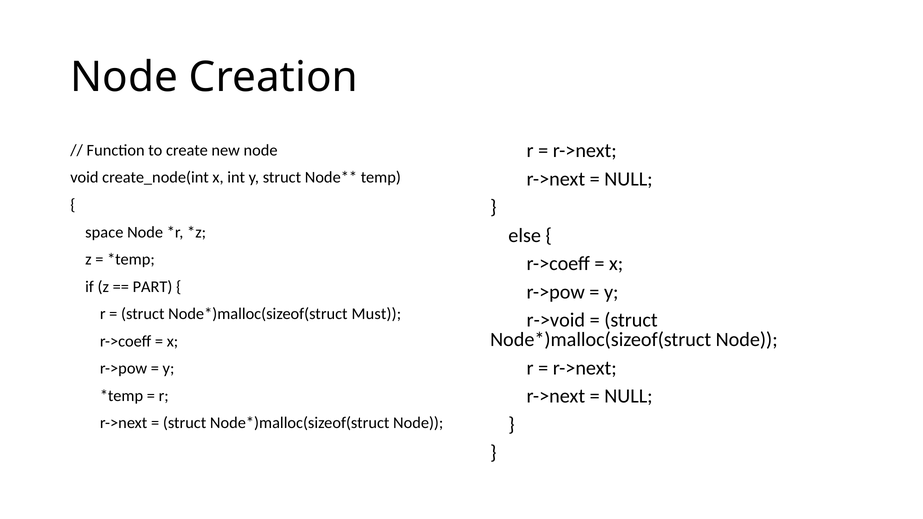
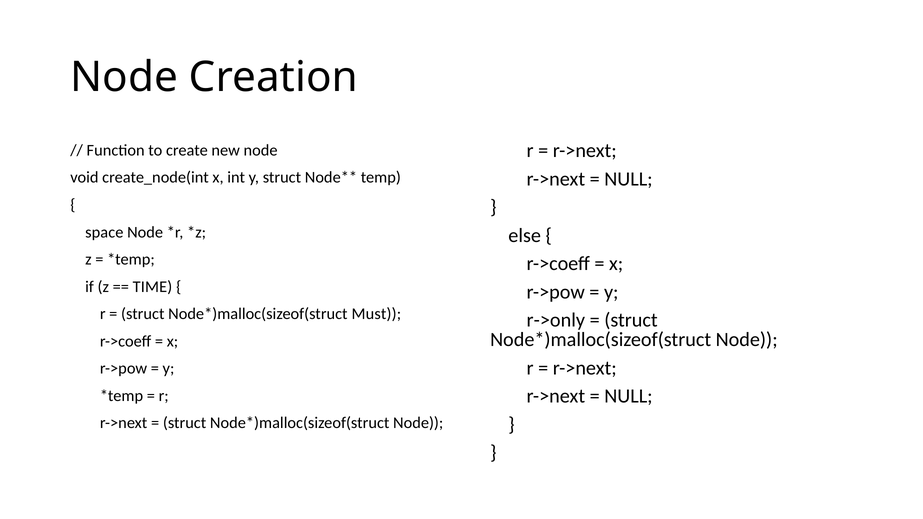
PART: PART -> TIME (152, 287)
r->void: r->void -> r->only (556, 320)
